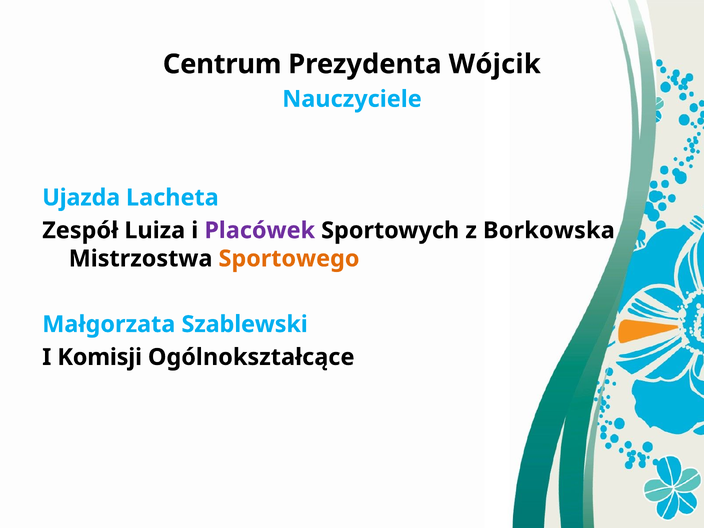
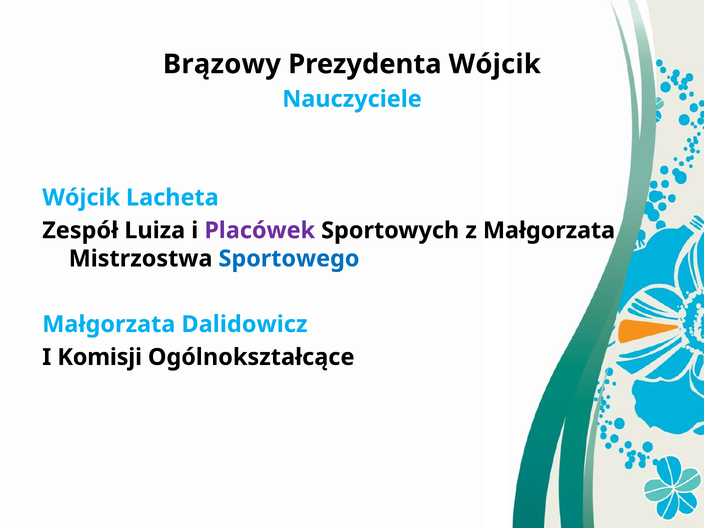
Centrum: Centrum -> Brązowy (222, 64)
Ujazda: Ujazda -> Wójcik (81, 198)
z Borkowska: Borkowska -> Małgorzata (549, 230)
Sportowego colour: orange -> blue (289, 259)
Szablewski: Szablewski -> Dalidowicz (245, 324)
